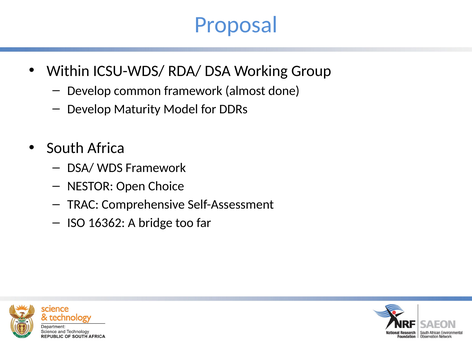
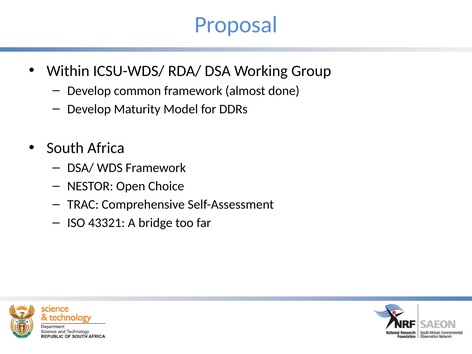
16362: 16362 -> 43321 (107, 223)
